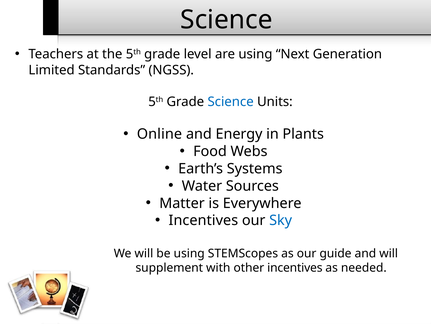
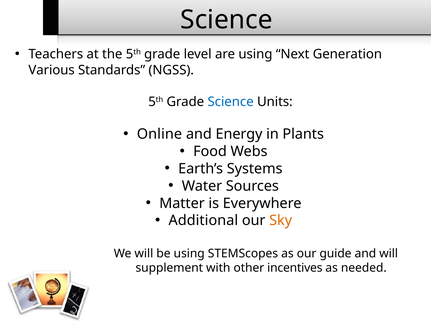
Limited: Limited -> Various (52, 70)
Incentives: Incentives -> Additional (203, 220)
Sky colour: blue -> orange (281, 220)
